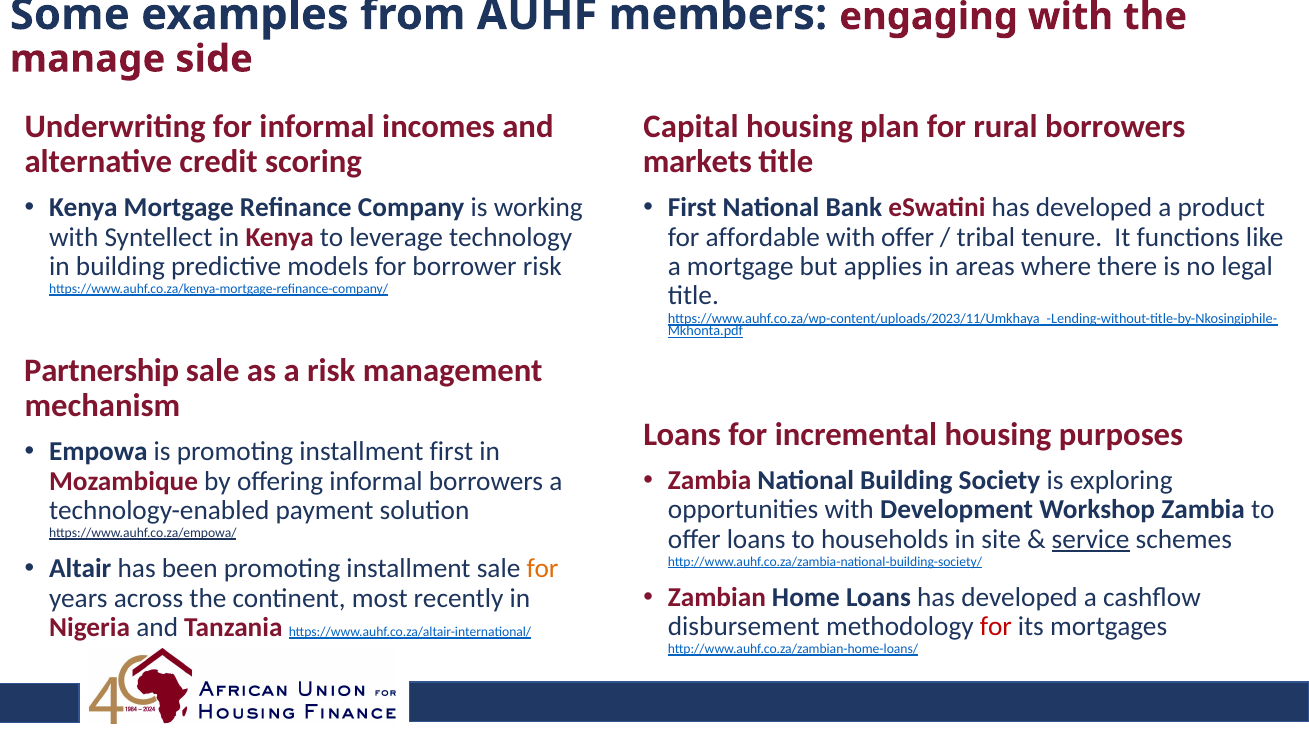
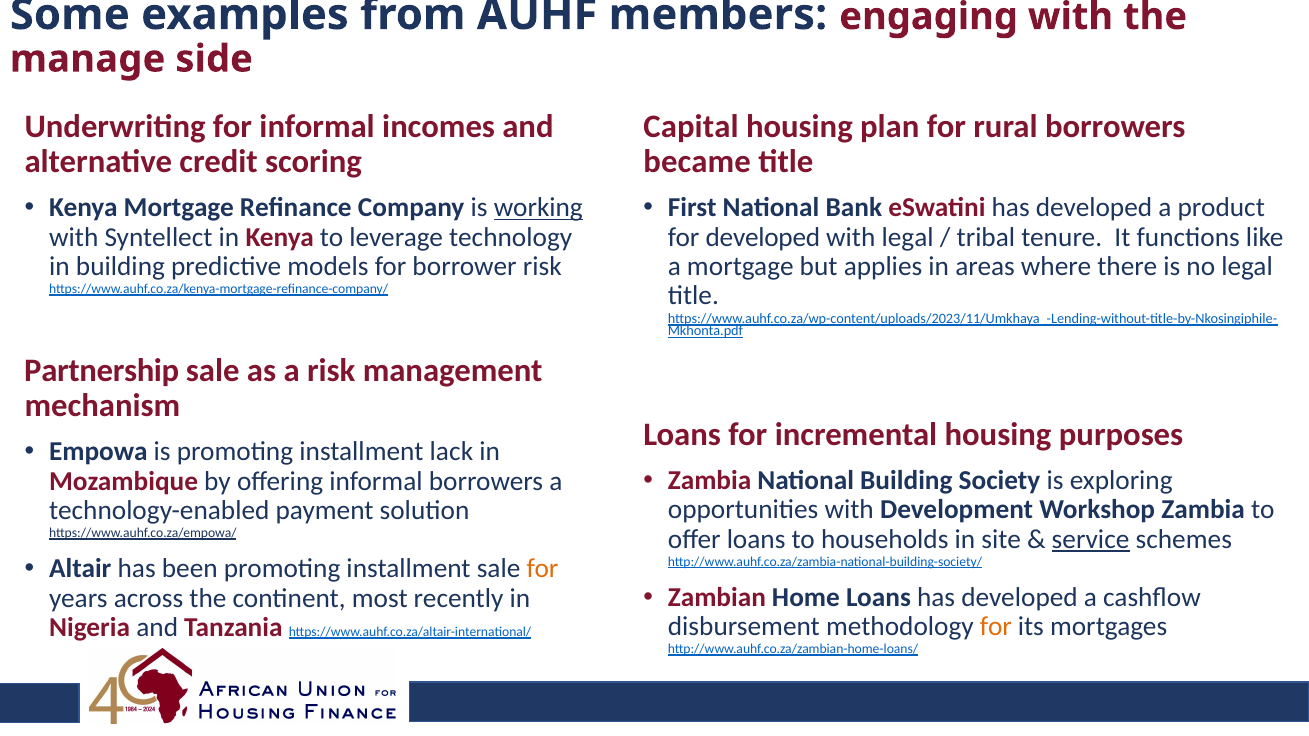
markets: markets -> became (697, 162)
working underline: none -> present (538, 208)
for affordable: affordable -> developed (763, 237)
with offer: offer -> legal (908, 237)
installment first: first -> lack (451, 452)
for colour: red -> orange (996, 627)
